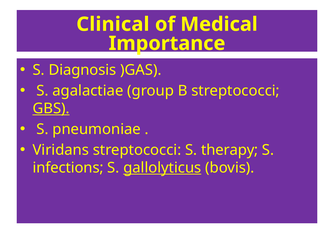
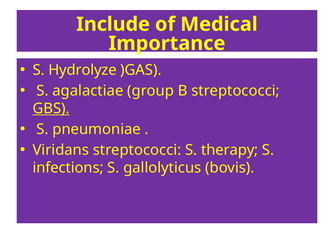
Clinical: Clinical -> Include (113, 24)
Diagnosis: Diagnosis -> Hydrolyze (82, 70)
gallolyticus underline: present -> none (162, 168)
